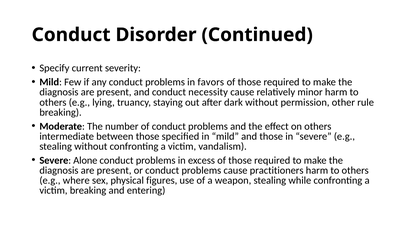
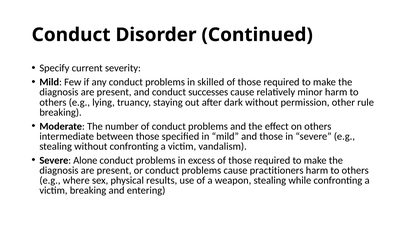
favors: favors -> skilled (211, 82)
necessity: necessity -> successes (208, 92)
figures: figures -> results (162, 181)
